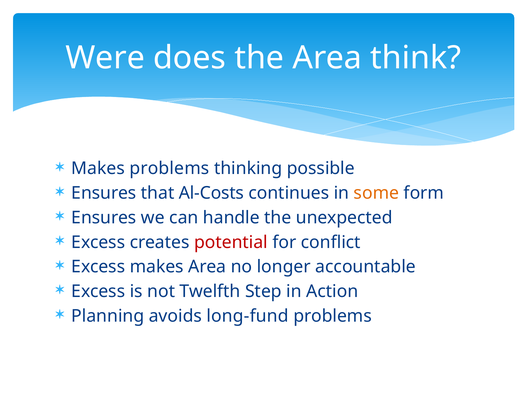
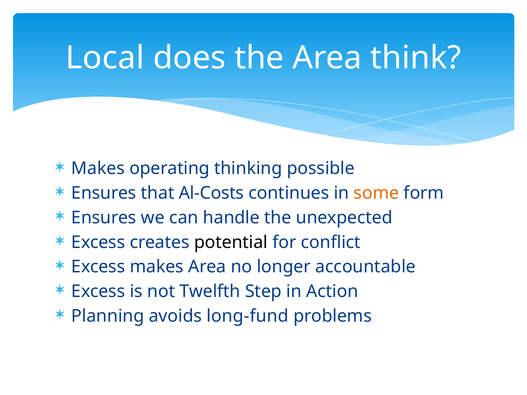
Were: Were -> Local (105, 58)
Makes problems: problems -> operating (170, 169)
potential colour: red -> black (231, 242)
